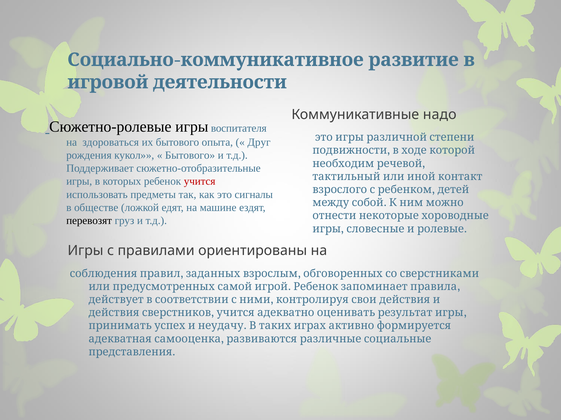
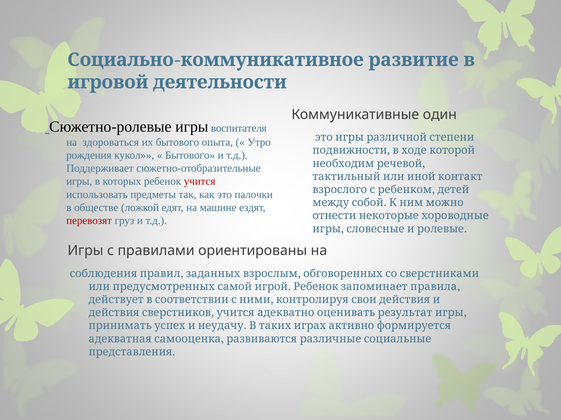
надо: надо -> один (440, 115)
Друг: Друг -> Утро (259, 142)
сигналы: сигналы -> палочки (254, 195)
перевозят colour: black -> red (89, 221)
